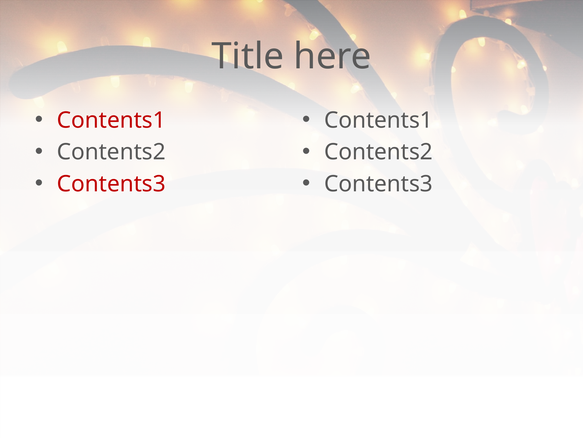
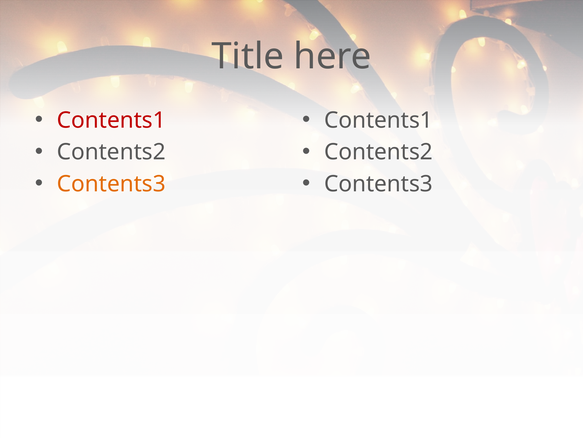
Contents3 colour: red -> orange (111, 184)
